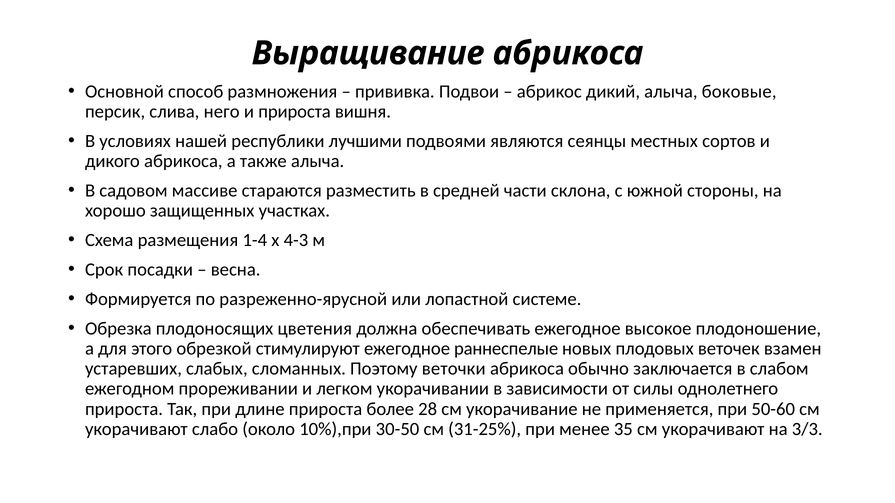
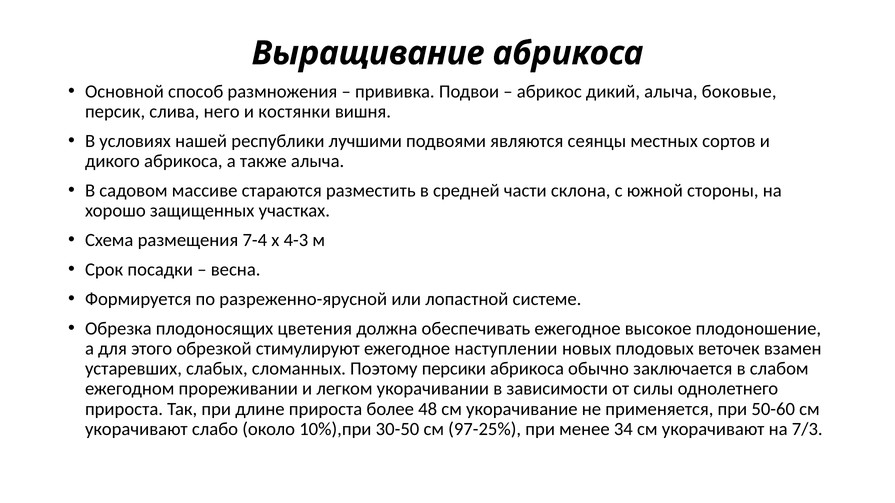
и прироста: прироста -> костянки (294, 112)
1-4: 1-4 -> 7-4 (255, 240)
раннеспелые: раннеспелые -> наступлении (506, 349)
веточки: веточки -> персики (454, 369)
28: 28 -> 48 (428, 409)
31-25%: 31-25% -> 97-25% (485, 429)
35: 35 -> 34 (623, 429)
3/3: 3/3 -> 7/3 (807, 429)
